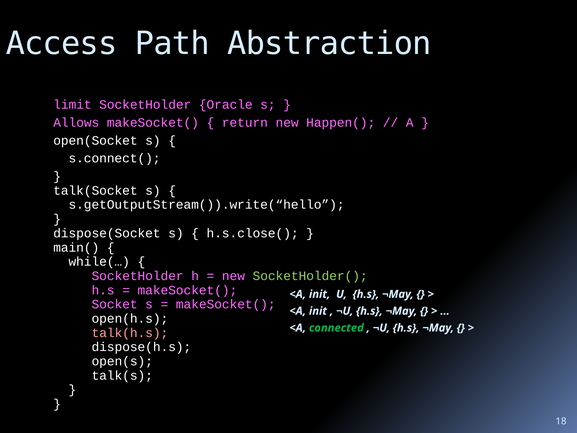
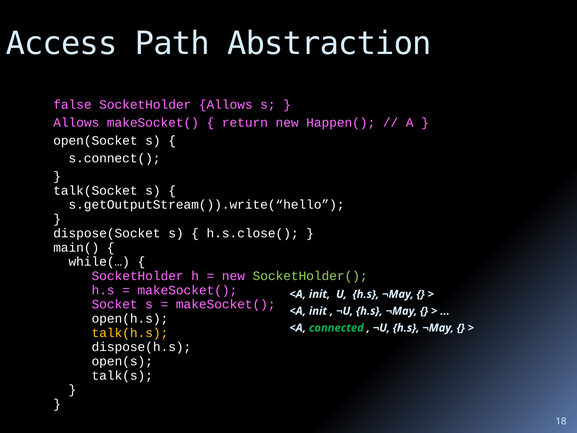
limit: limit -> false (72, 105)
SocketHolder Oracle: Oracle -> Allows (226, 105)
talk(h.s colour: pink -> yellow (130, 333)
